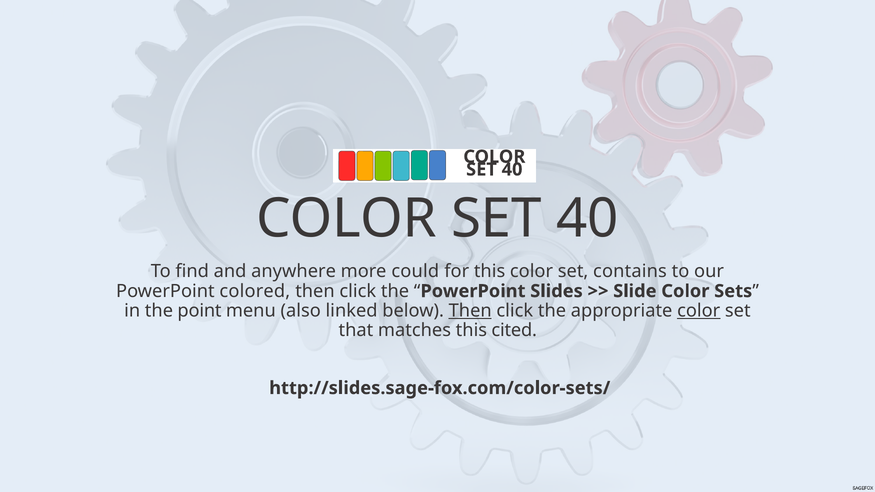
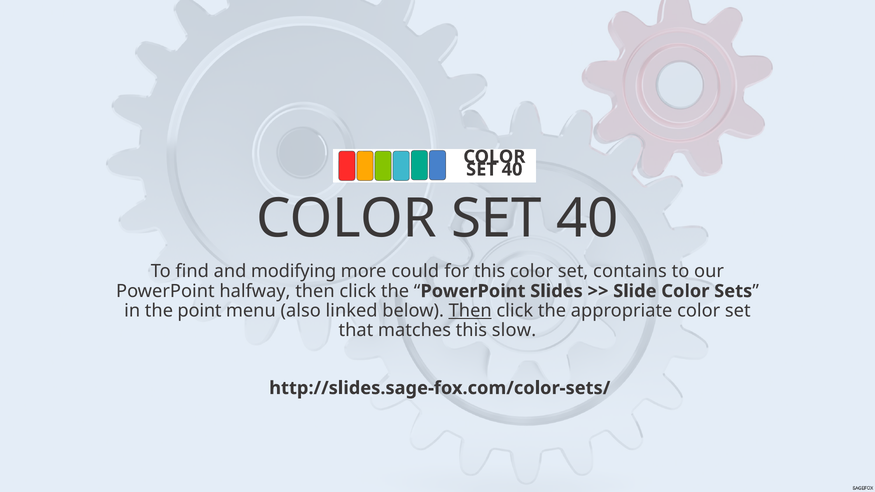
anywhere: anywhere -> modifying (294, 272)
colored: colored -> halfway (255, 291)
color underline: present -> none (699, 311)
cited: cited -> slow (514, 331)
